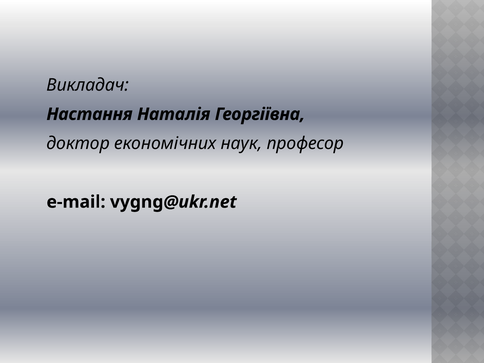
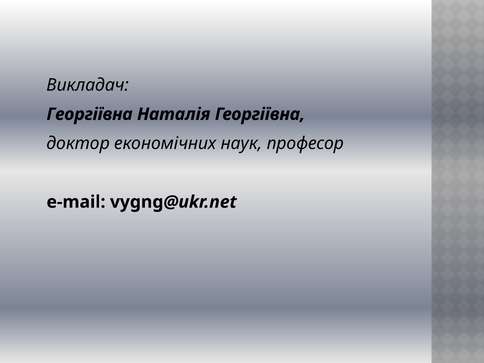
Настання: Настання -> Георгіївна (90, 114)
